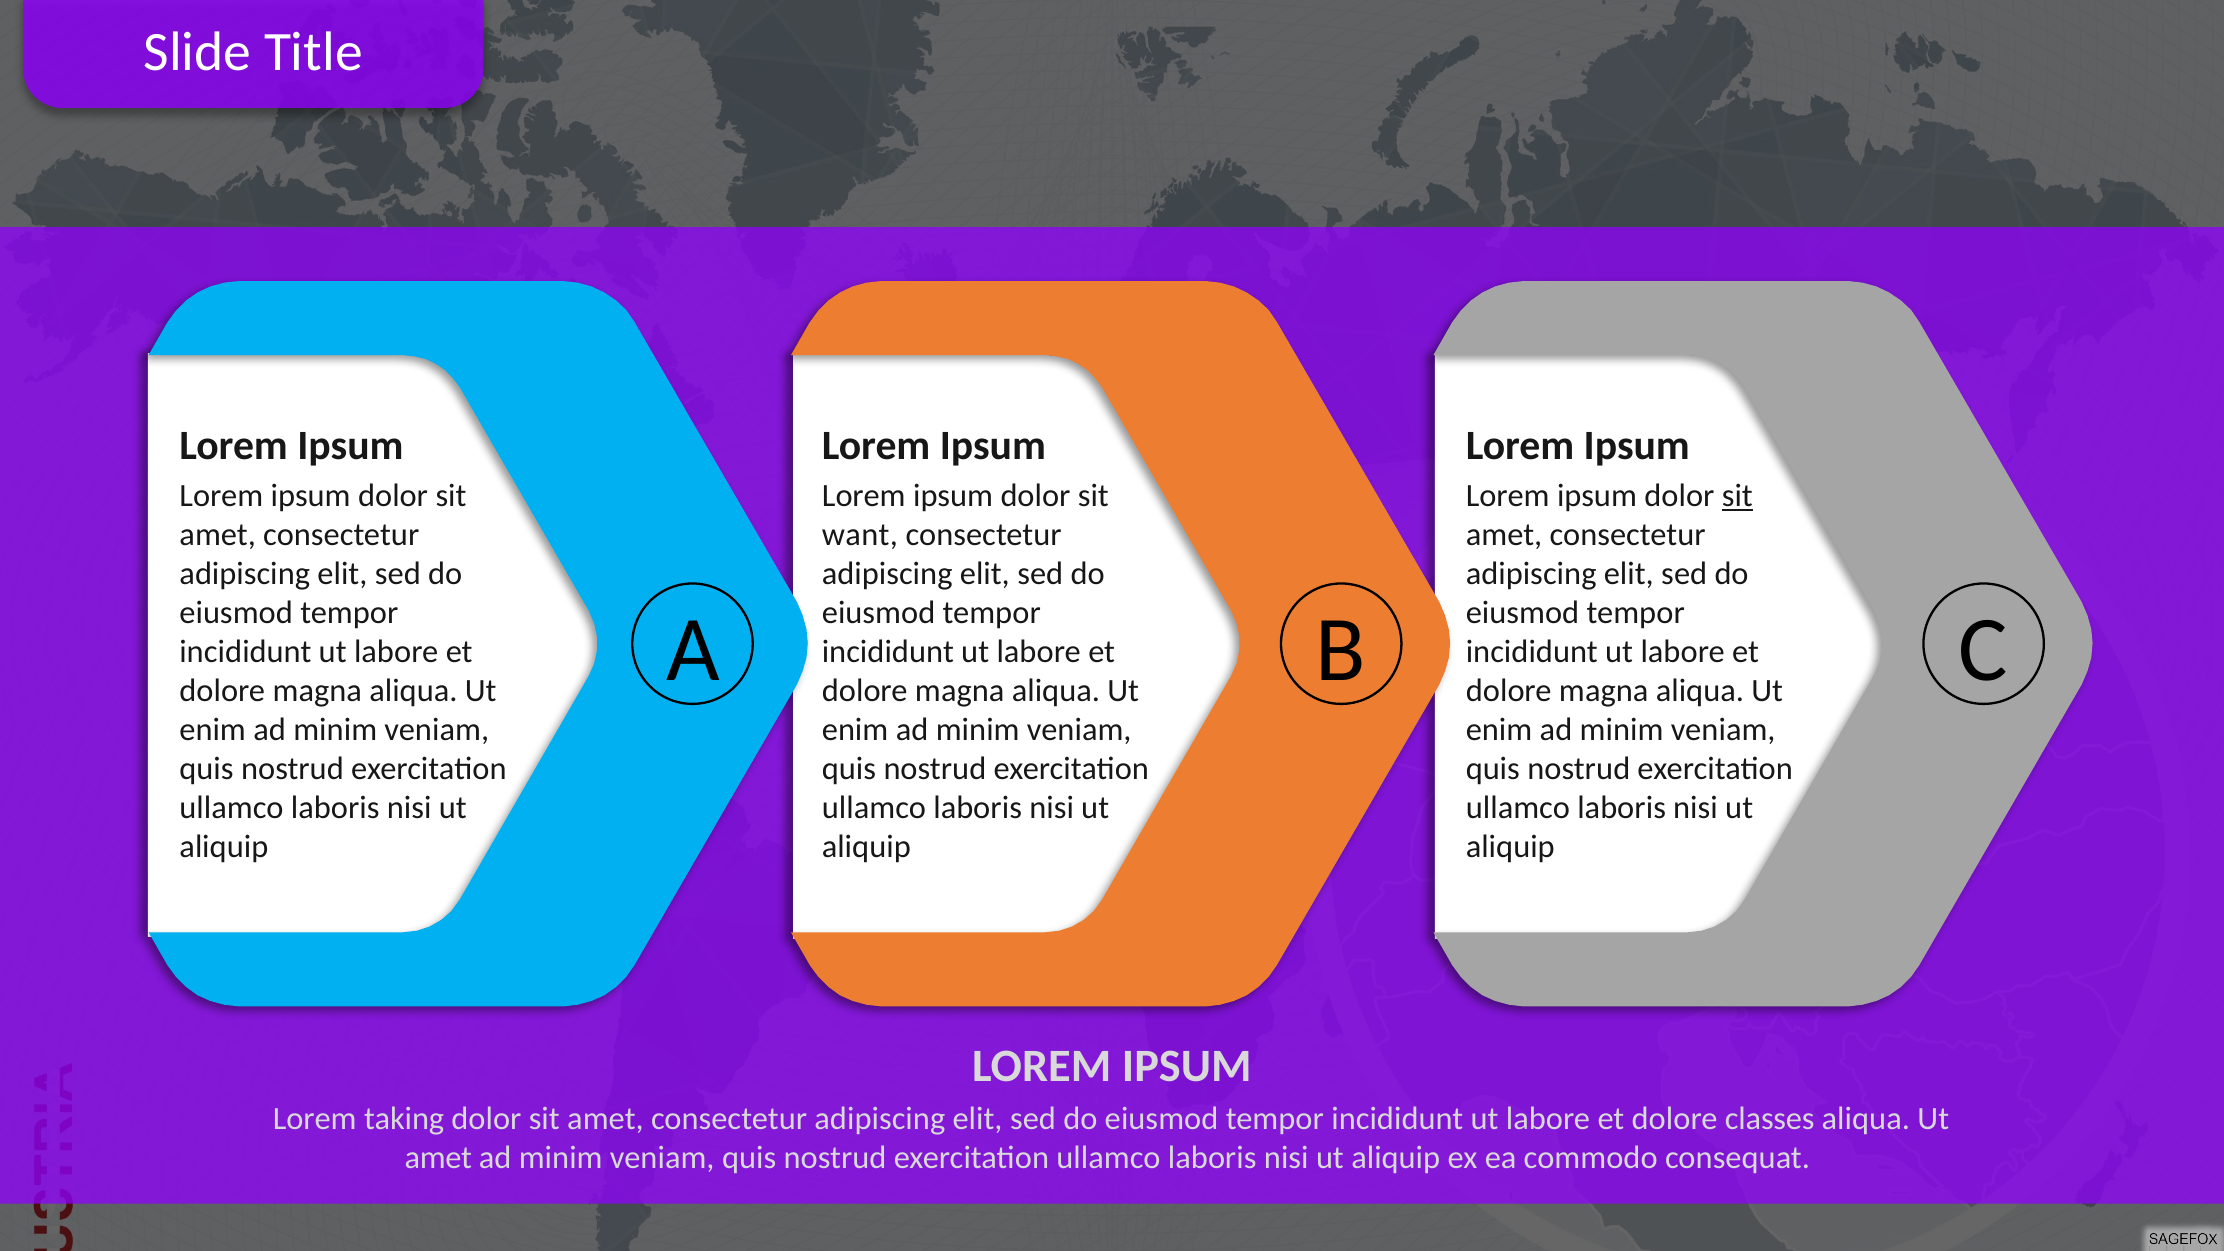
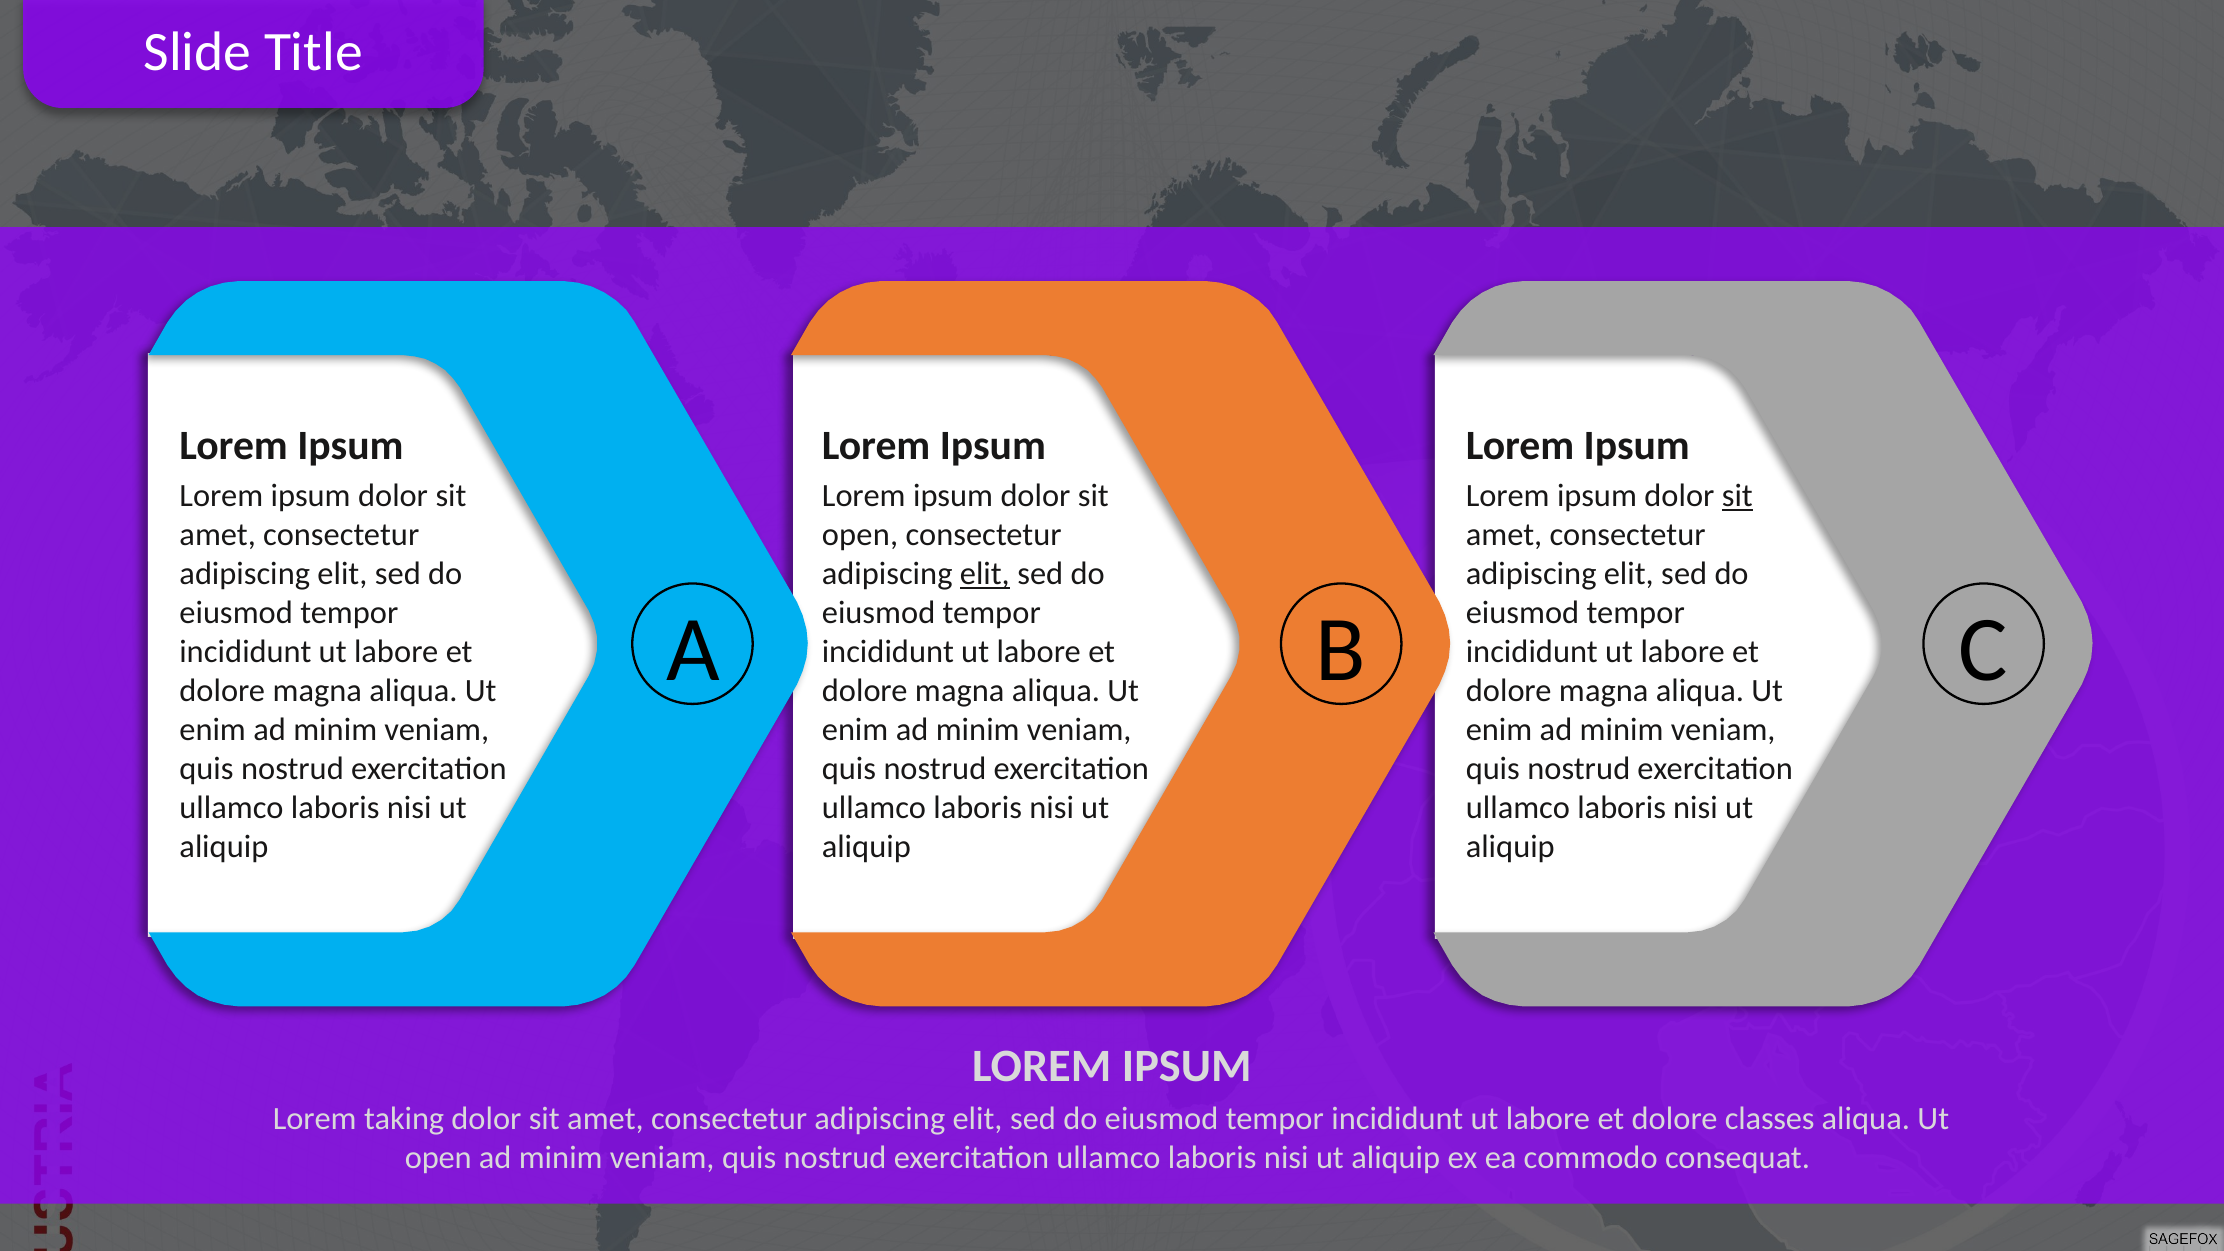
want: want -> open (860, 535)
elit underline: none -> present (985, 574)
amet: amet -> open (438, 1158)
